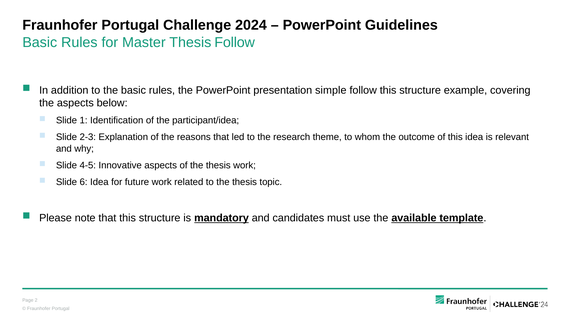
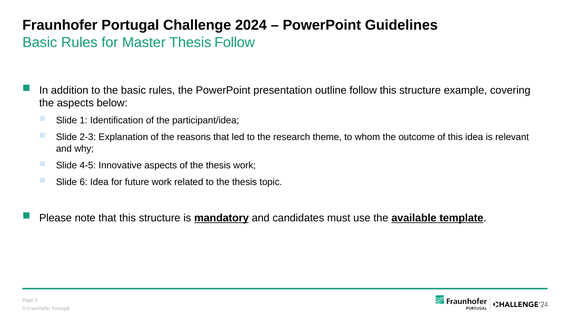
simple: simple -> outline (331, 90)
